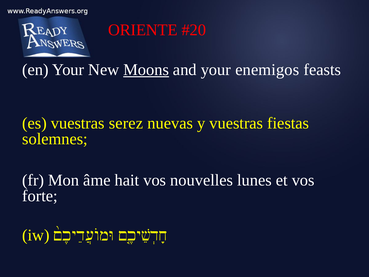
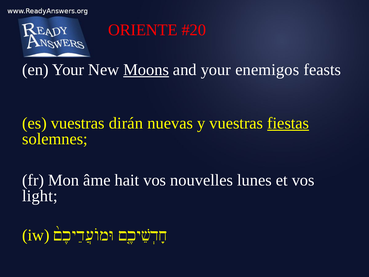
serez: serez -> dirán (126, 123)
fiestas underline: none -> present (288, 123)
forte: forte -> light (40, 196)
